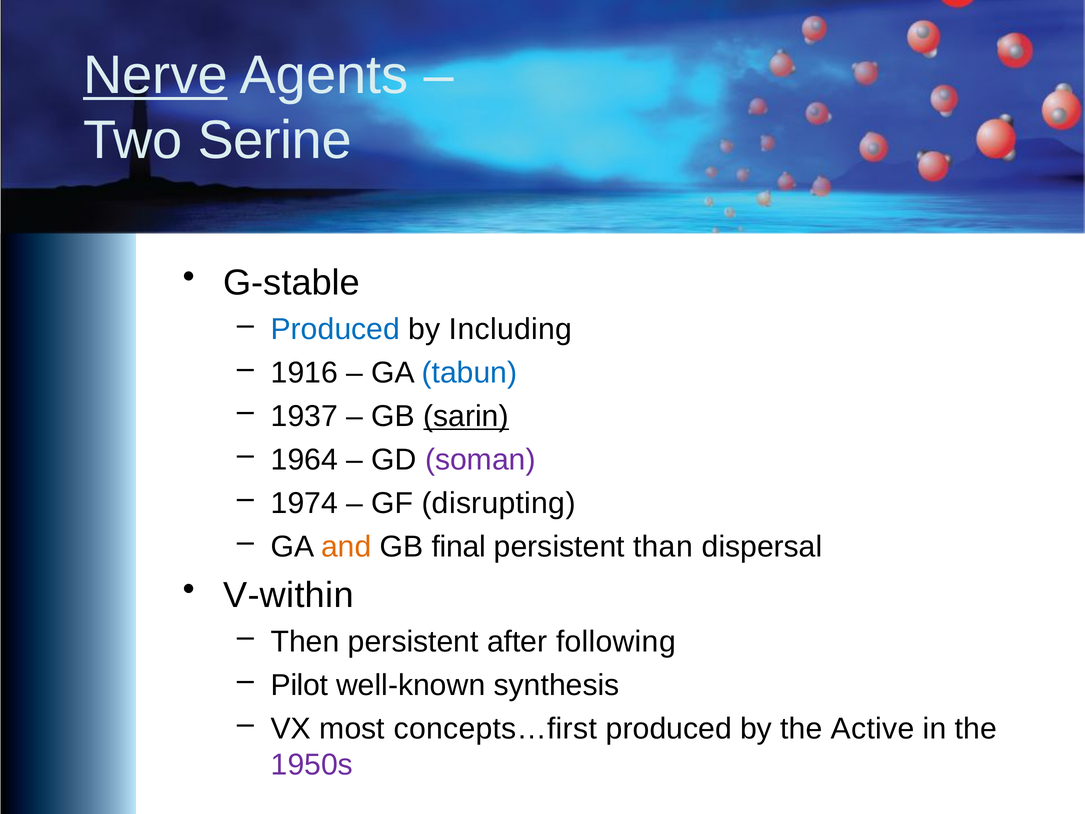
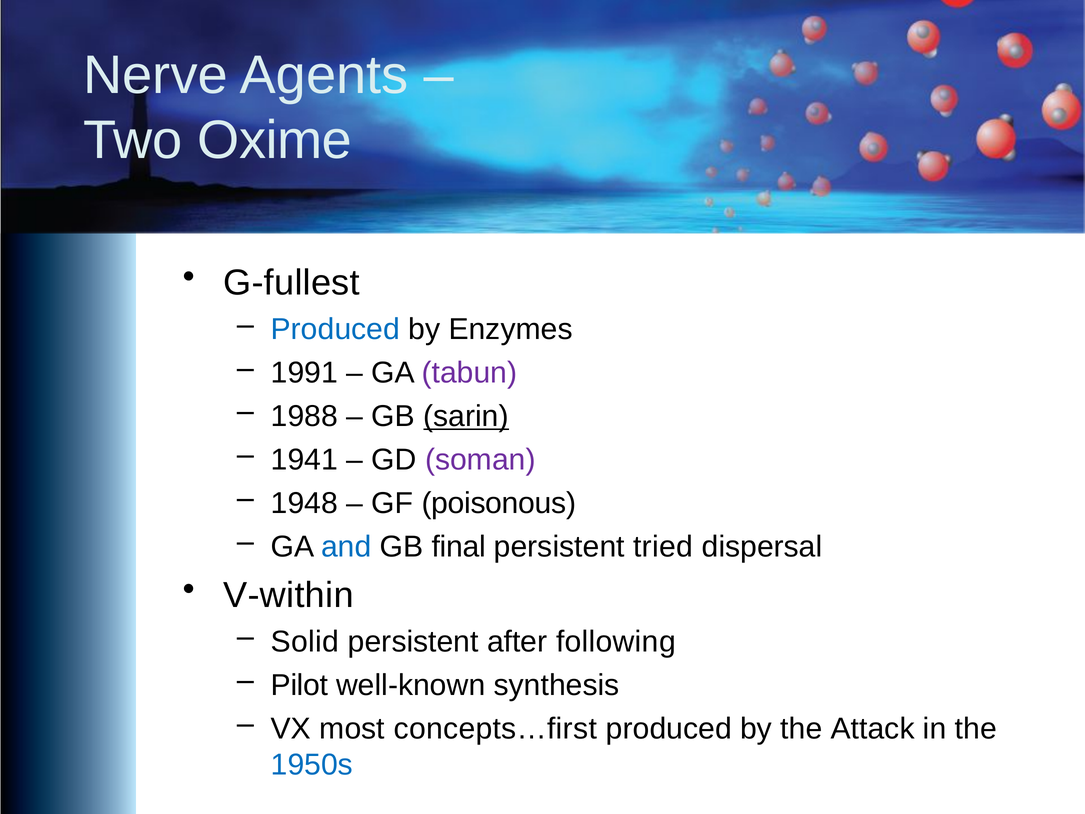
Nerve underline: present -> none (155, 75)
Serine: Serine -> Oxime (275, 140)
G-stable: G-stable -> G-fullest (292, 283)
Including: Including -> Enzymes (511, 329)
1916: 1916 -> 1991 (304, 373)
tabun colour: blue -> purple (469, 373)
1937: 1937 -> 1988 (304, 416)
1964: 1964 -> 1941 (304, 460)
1974: 1974 -> 1948 (304, 503)
disrupting: disrupting -> poisonous (499, 503)
and colour: orange -> blue (346, 546)
than: than -> tried (663, 546)
Then: Then -> Solid (305, 642)
Active: Active -> Attack (873, 728)
1950s colour: purple -> blue (312, 765)
